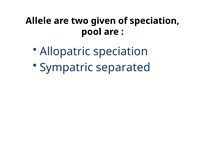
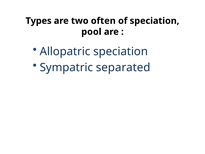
Allele: Allele -> Types (39, 21)
given: given -> often (103, 21)
